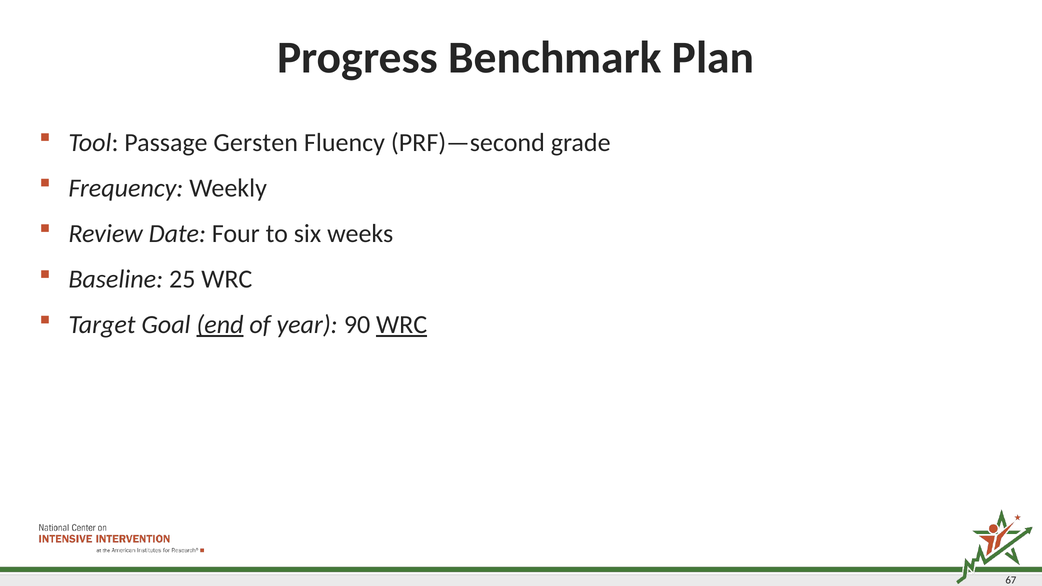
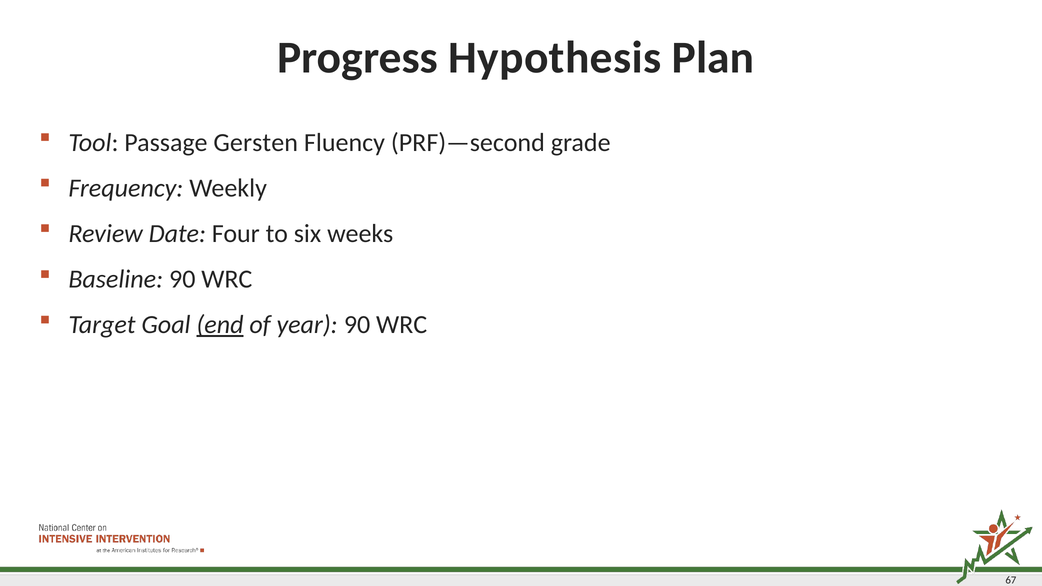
Benchmark: Benchmark -> Hypothesis (555, 58)
Baseline 25: 25 -> 90 (182, 279)
WRC underline: present -> none (402, 325)
